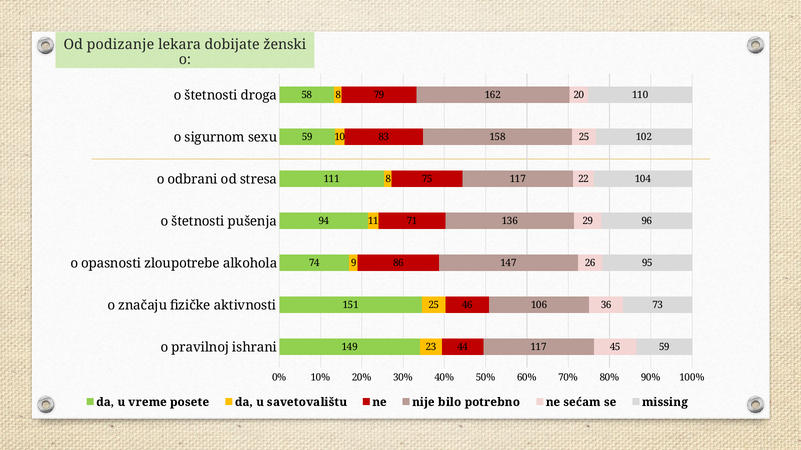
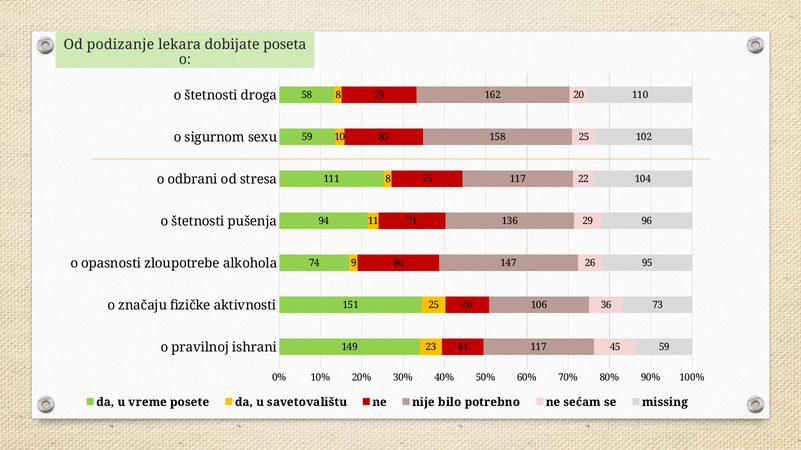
ženski: ženski -> poseta (285, 45)
